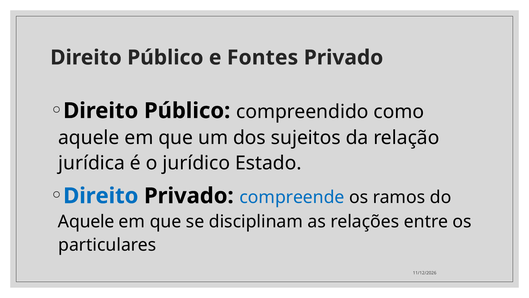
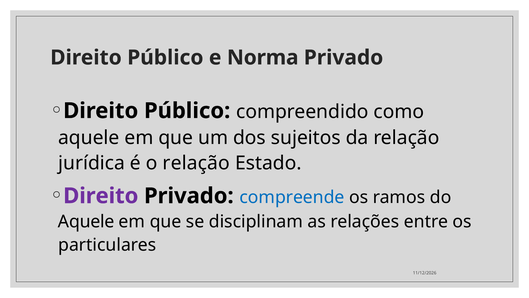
Fontes: Fontes -> Norma (263, 57)
o jurídico: jurídico -> relação (196, 163)
Direito colour: blue -> purple (101, 196)
